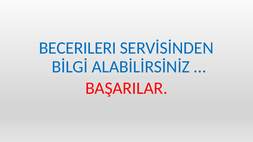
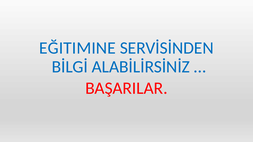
BECERILERI: BECERILERI -> EĞITIMINE (77, 48)
